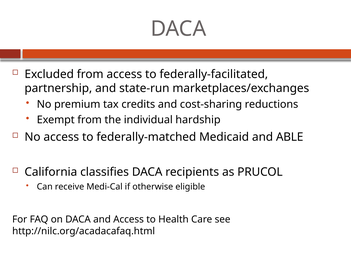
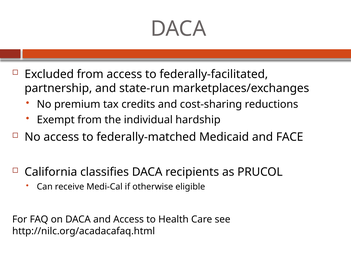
ABLE: ABLE -> FACE (290, 137)
